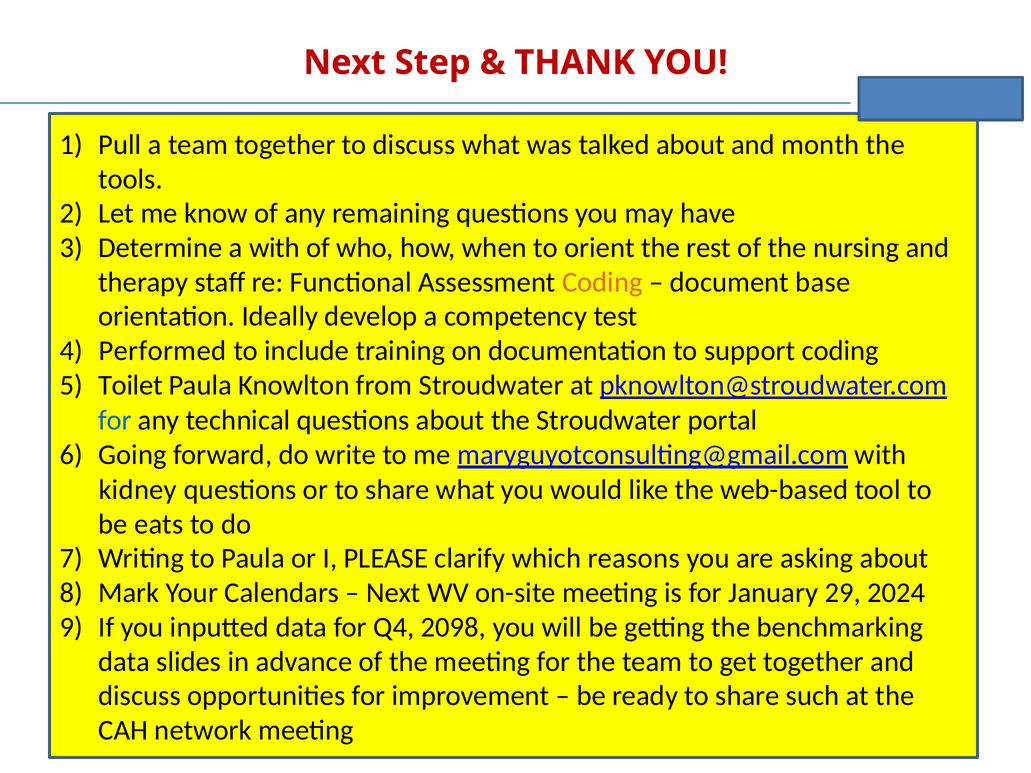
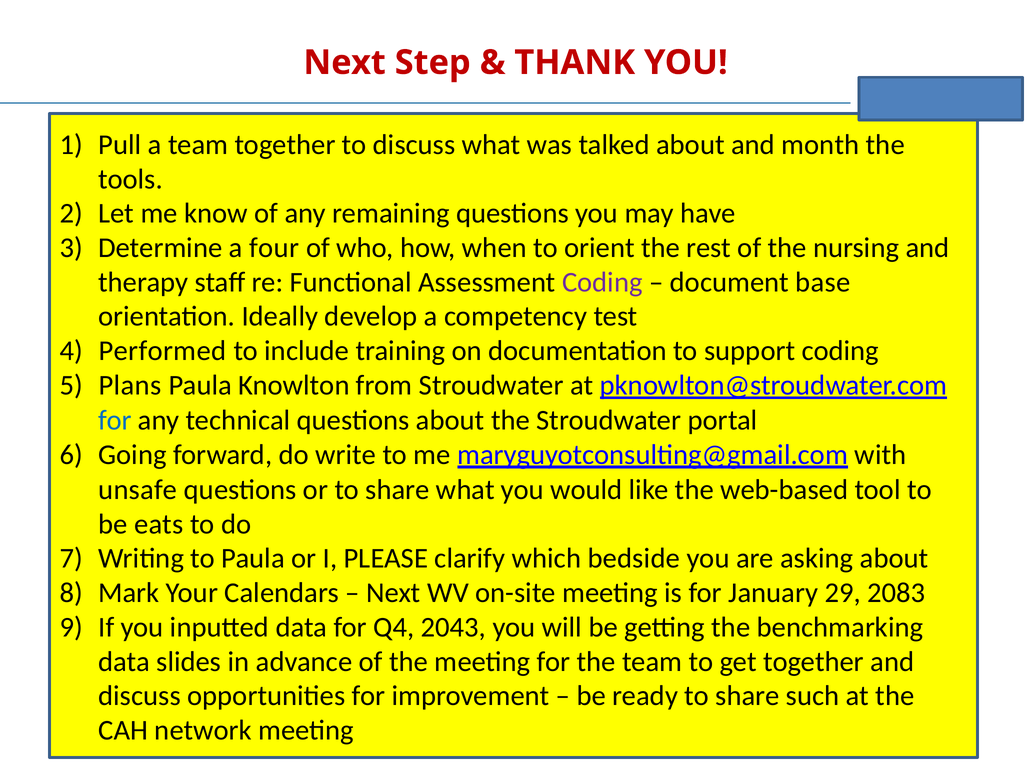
a with: with -> four (274, 248)
Coding colour: orange -> purple (602, 282)
Toilet: Toilet -> Plans (130, 385)
kidney: kidney -> unsafe (138, 490)
reasons: reasons -> bedside (634, 559)
2024: 2024 -> 2083 (896, 593)
2098: 2098 -> 2043 (453, 627)
